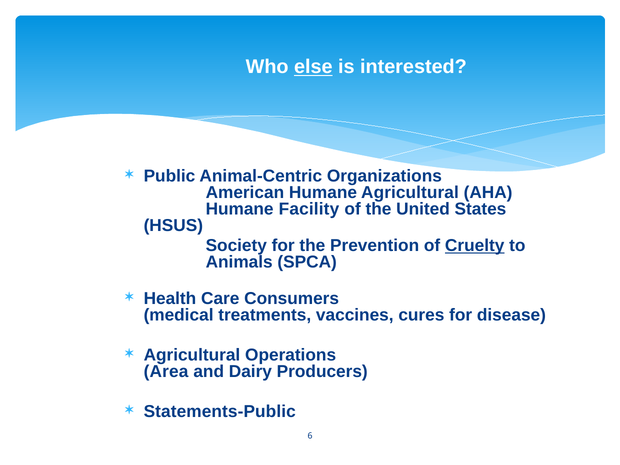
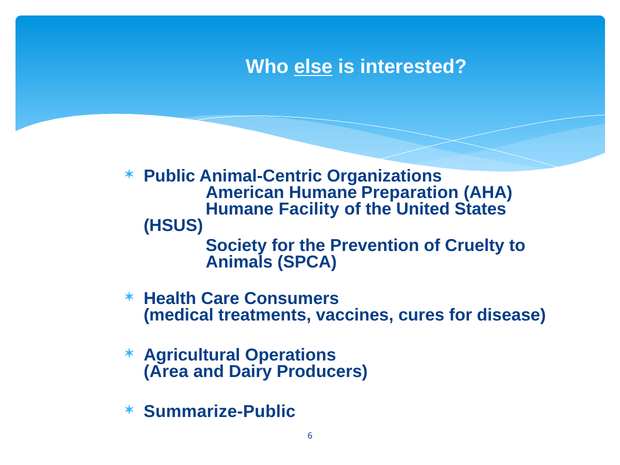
Humane Agricultural: Agricultural -> Preparation (410, 193)
Cruelty underline: present -> none (475, 246)
Statements-Public: Statements-Public -> Summarize-Public (220, 412)
